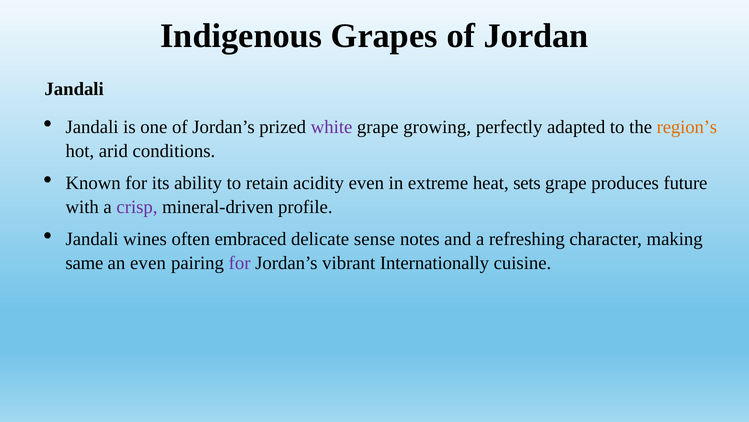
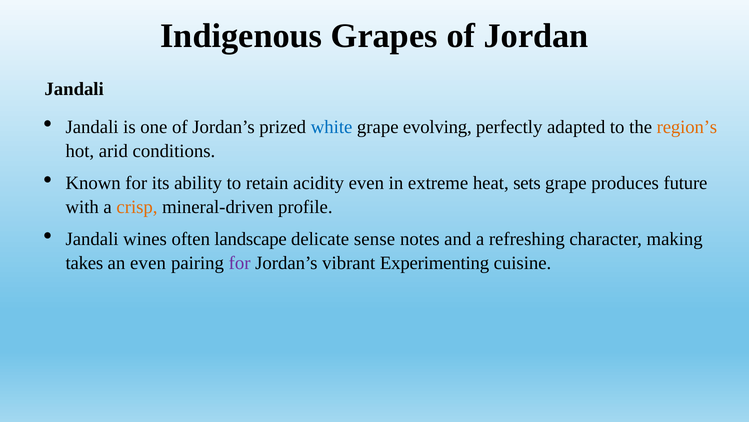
white colour: purple -> blue (332, 127)
growing: growing -> evolving (437, 127)
crisp colour: purple -> orange (137, 207)
embraced: embraced -> landscape (251, 239)
same: same -> takes (84, 263)
Internationally: Internationally -> Experimenting (435, 263)
